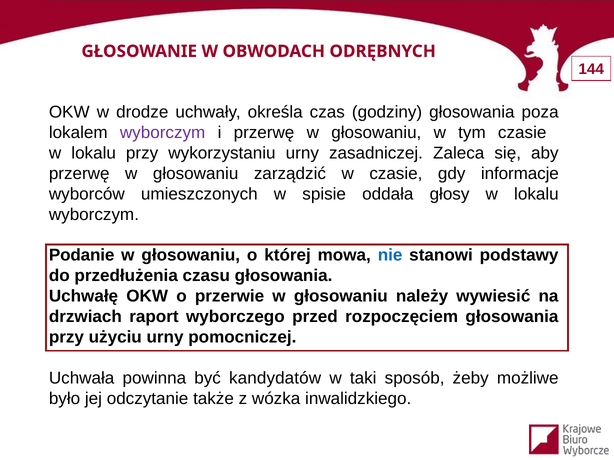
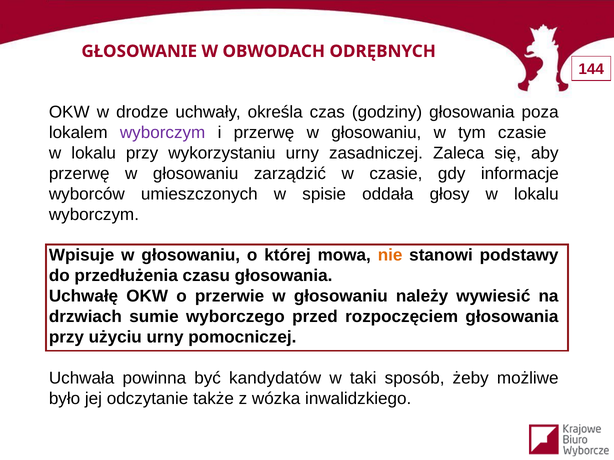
Podanie: Podanie -> Wpisuje (82, 256)
nie colour: blue -> orange (390, 256)
raport: raport -> sumie (154, 317)
